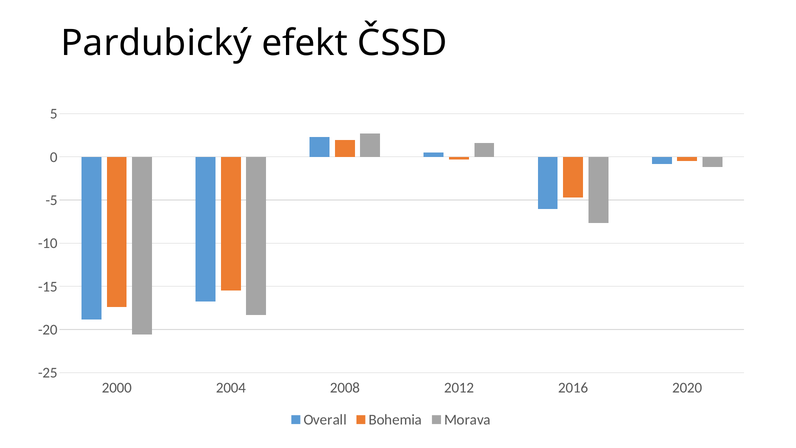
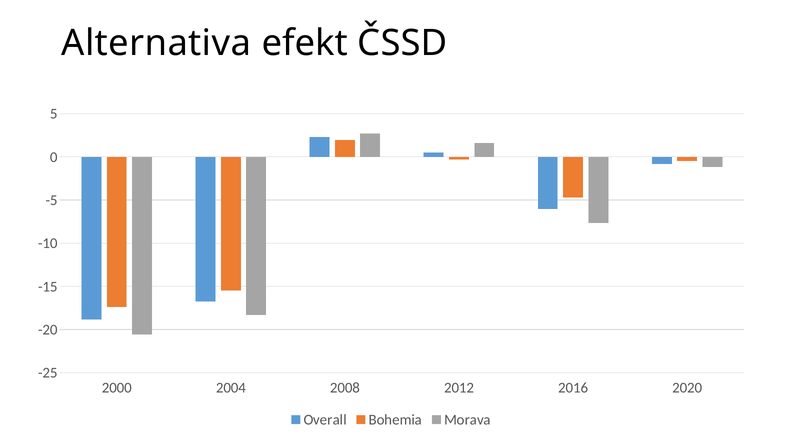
Pardubický: Pardubický -> Alternativa (156, 43)
